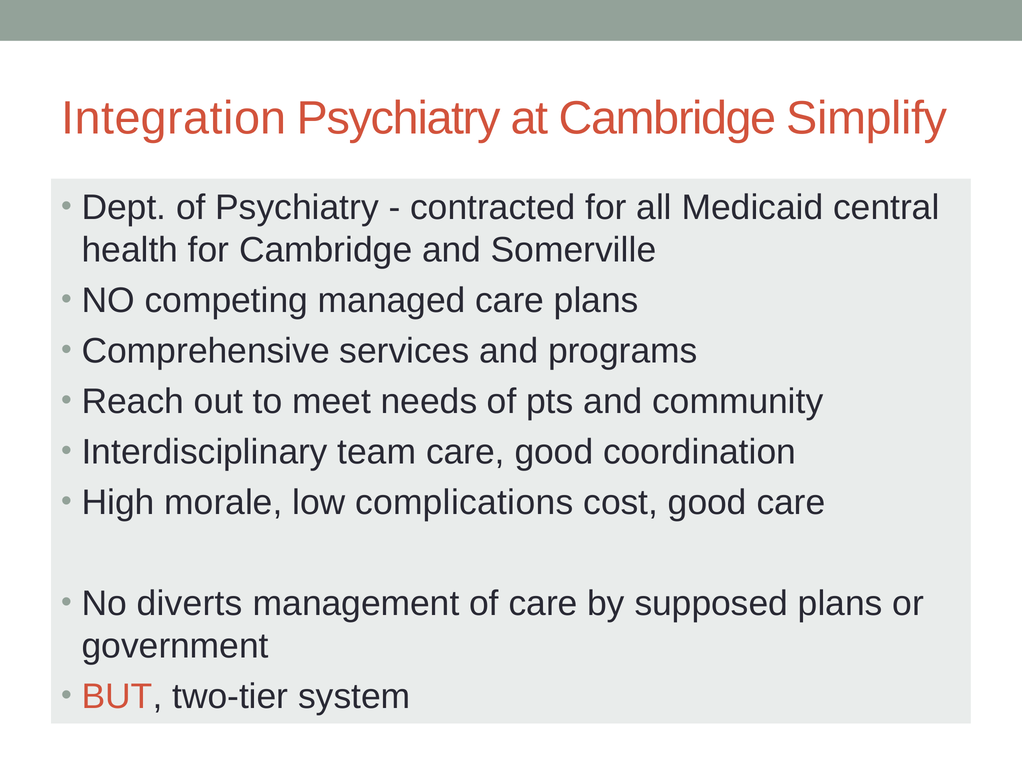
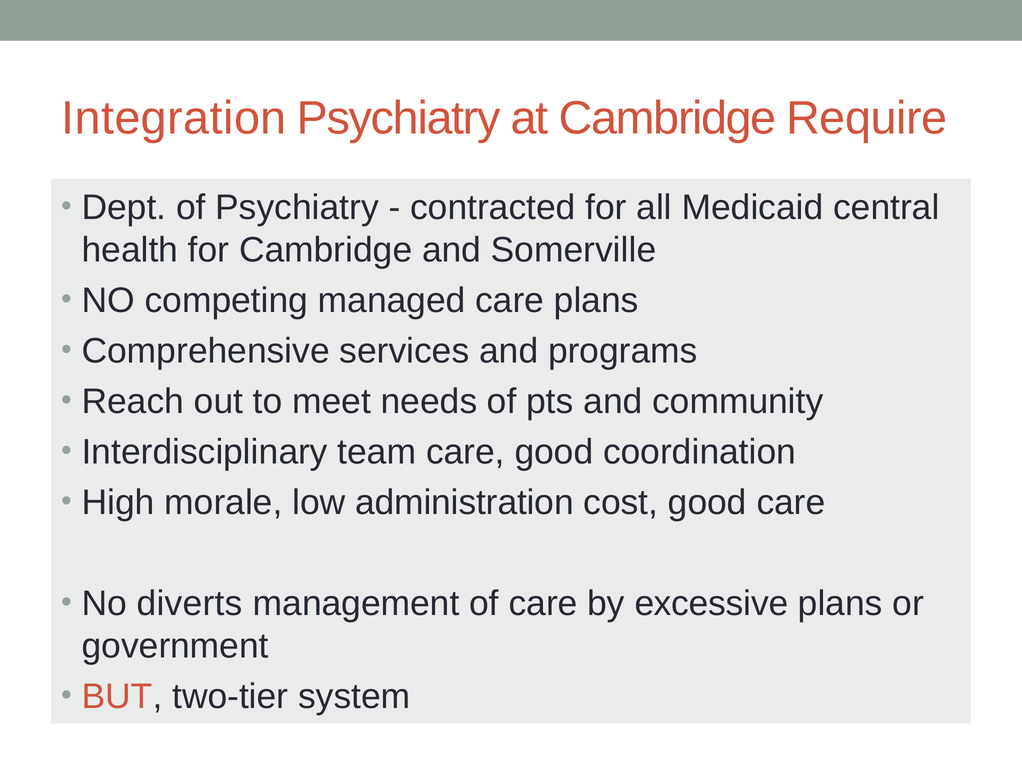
Simplify: Simplify -> Require (867, 118)
complications: complications -> administration (464, 503)
supposed: supposed -> excessive (711, 604)
